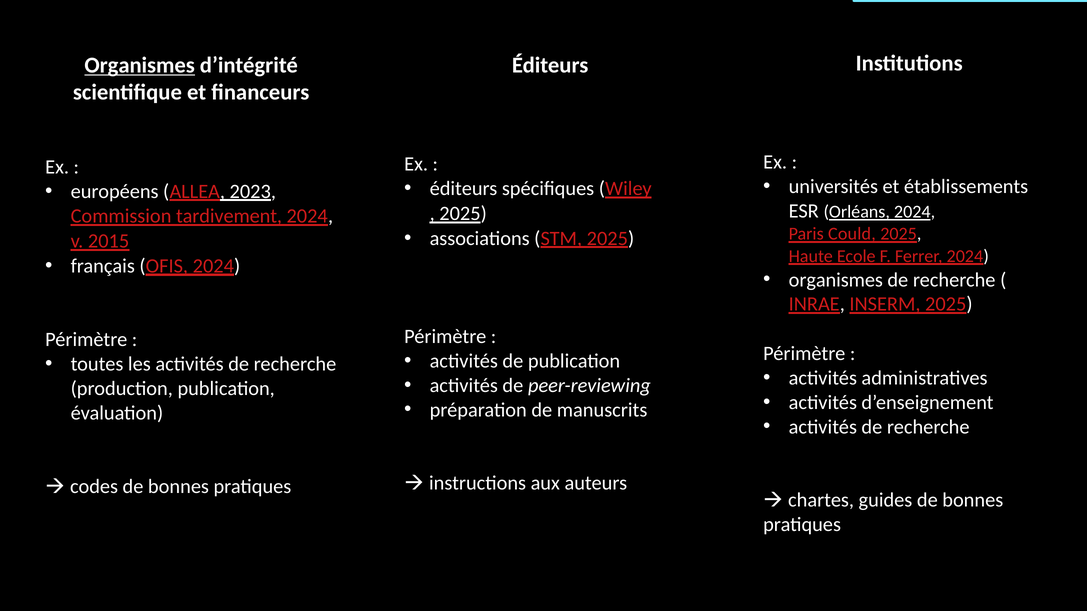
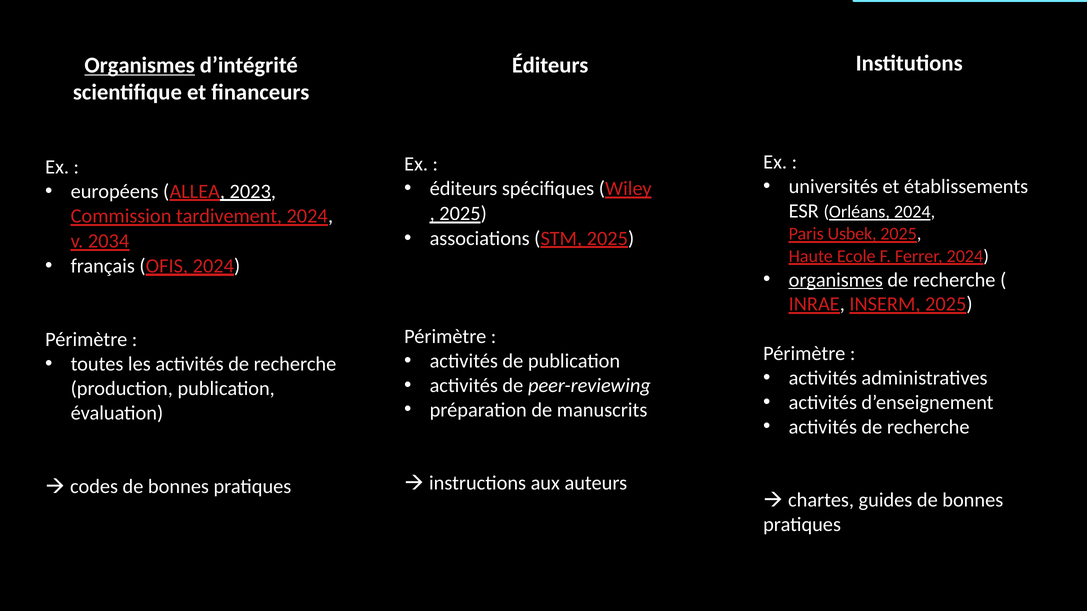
Could: Could -> Usbek (852, 234)
2015: 2015 -> 2034 (109, 241)
organismes underline: none -> present (836, 280)
